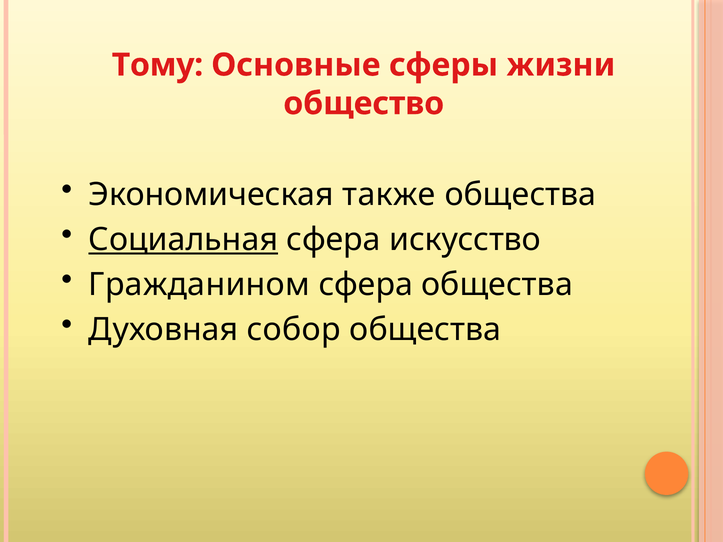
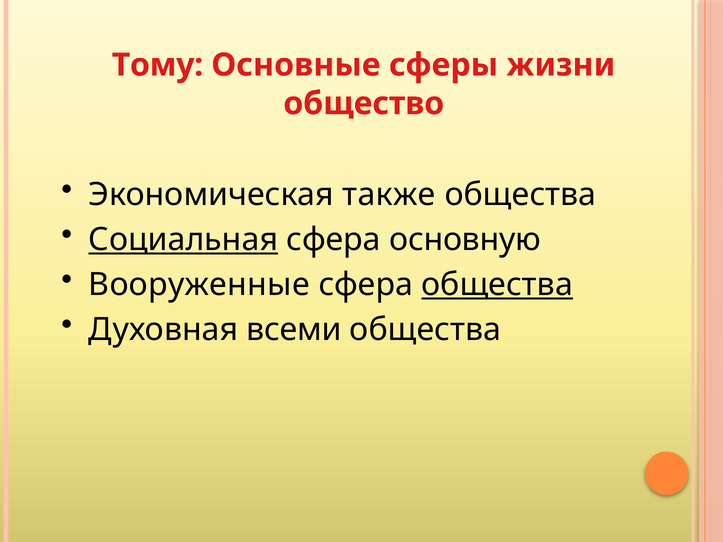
искусство: искусство -> основную (465, 240)
Гражданином: Гражданином -> Вооруженные (199, 285)
общества underline: none -> present (497, 285)
собор: собор -> всеми (294, 330)
